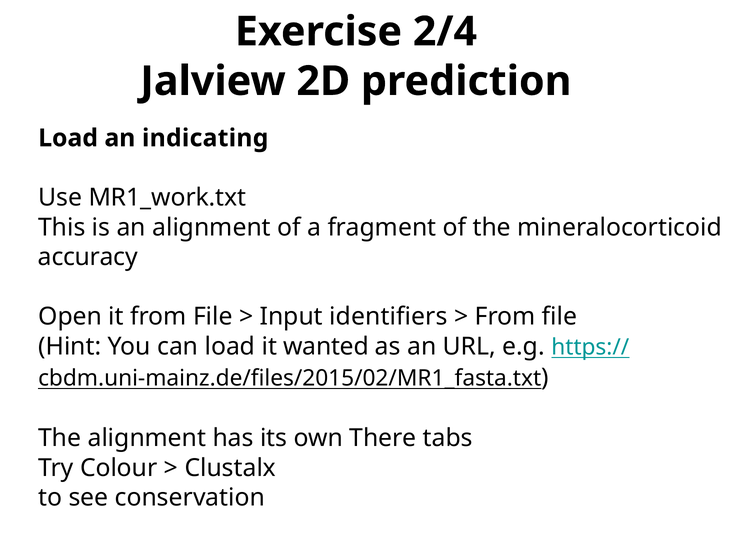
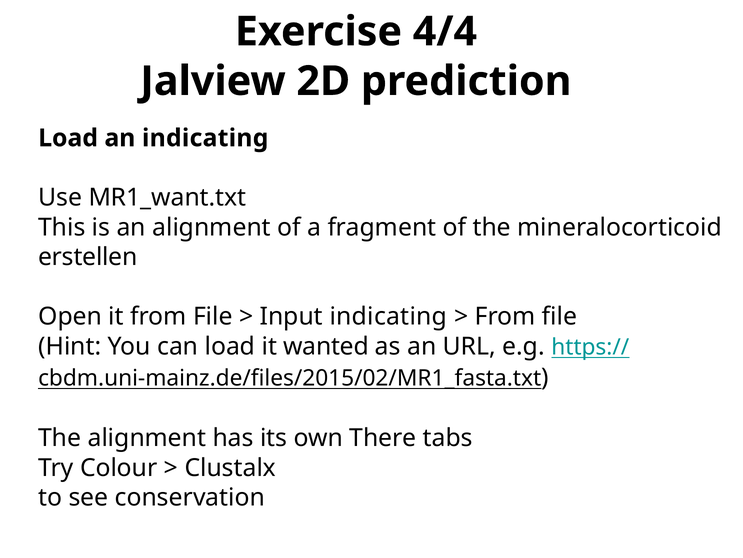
2/4: 2/4 -> 4/4 (445, 32)
MR1_work.txt: MR1_work.txt -> MR1_want.txt (167, 197)
accuracy: accuracy -> erstellen (88, 257)
Input identifiers: identifiers -> indicating (388, 316)
